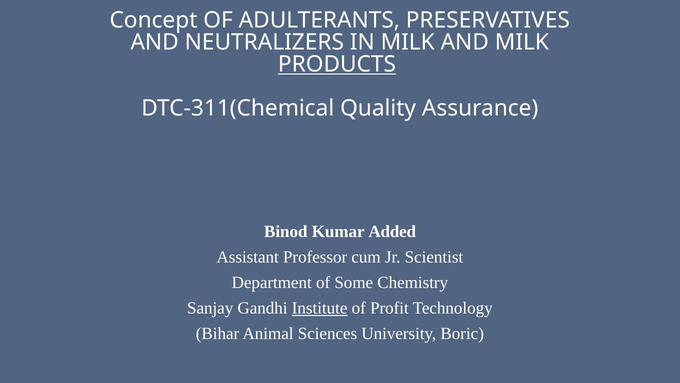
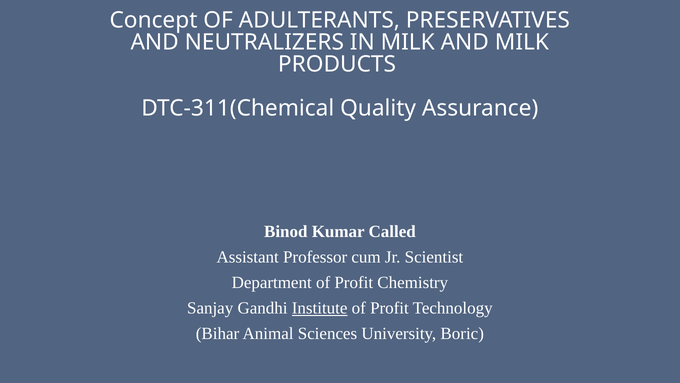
PRODUCTS underline: present -> none (337, 64)
Added: Added -> Called (392, 232)
Department of Some: Some -> Profit (354, 282)
